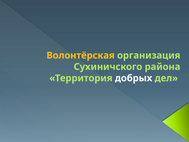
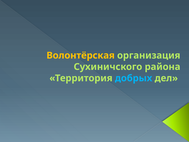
добрых colour: white -> light blue (134, 78)
